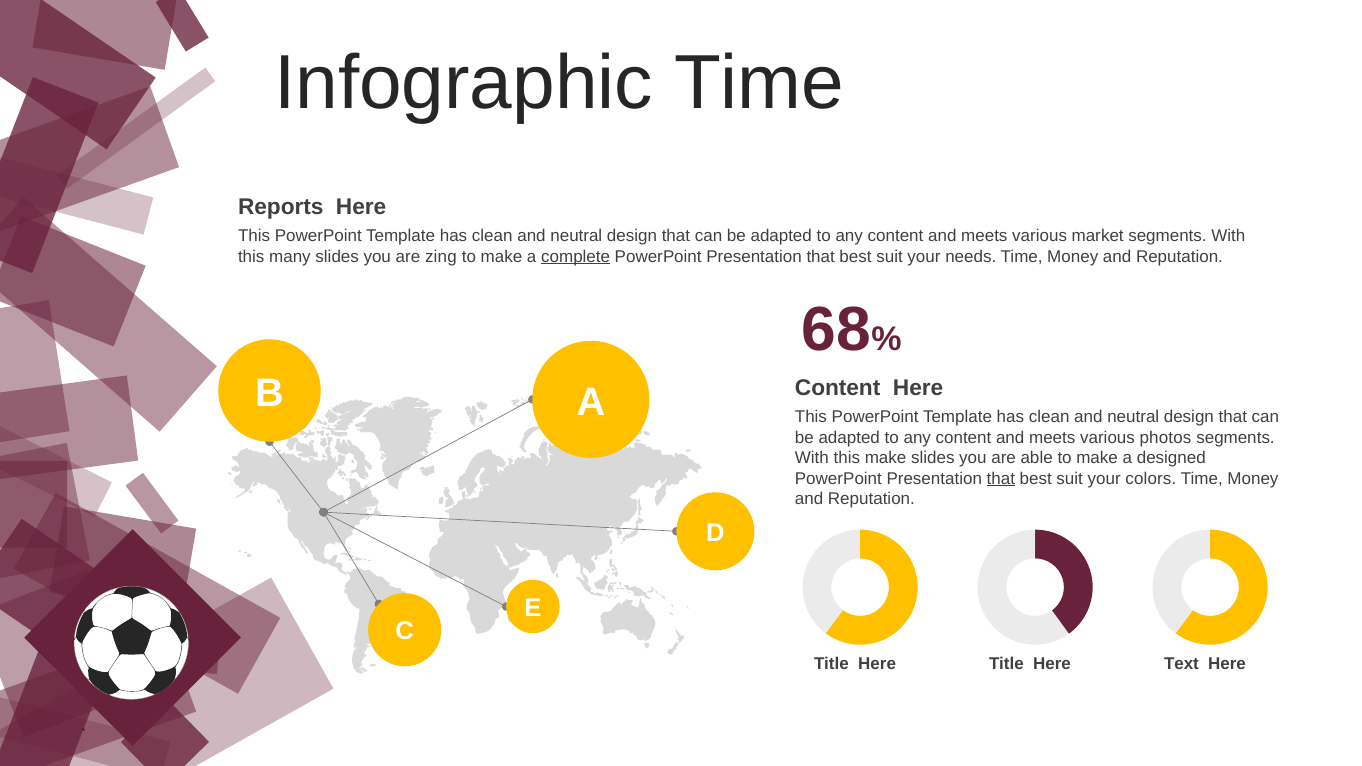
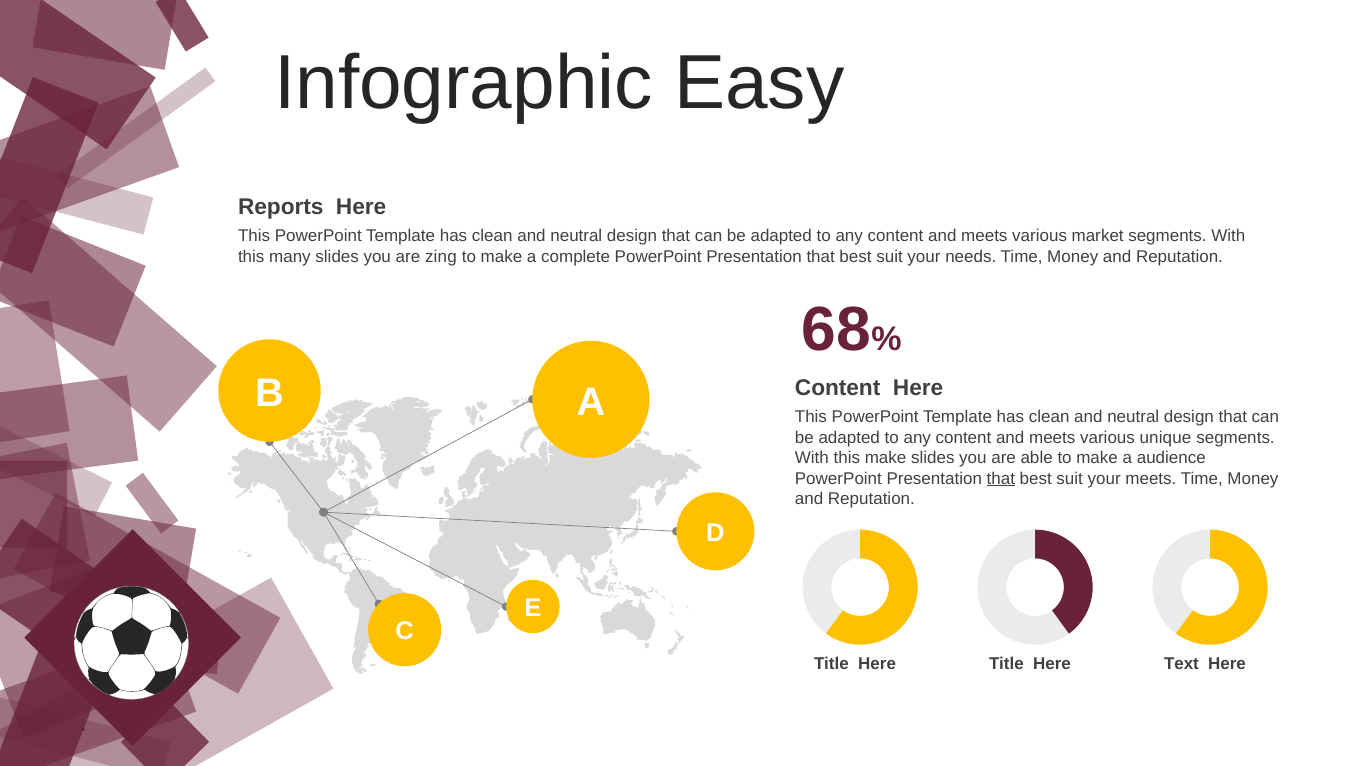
Infographic Time: Time -> Easy (759, 83)
complete underline: present -> none (576, 257)
photos: photos -> unique (1166, 438)
designed: designed -> audience (1171, 458)
your colors: colors -> meets (1151, 479)
